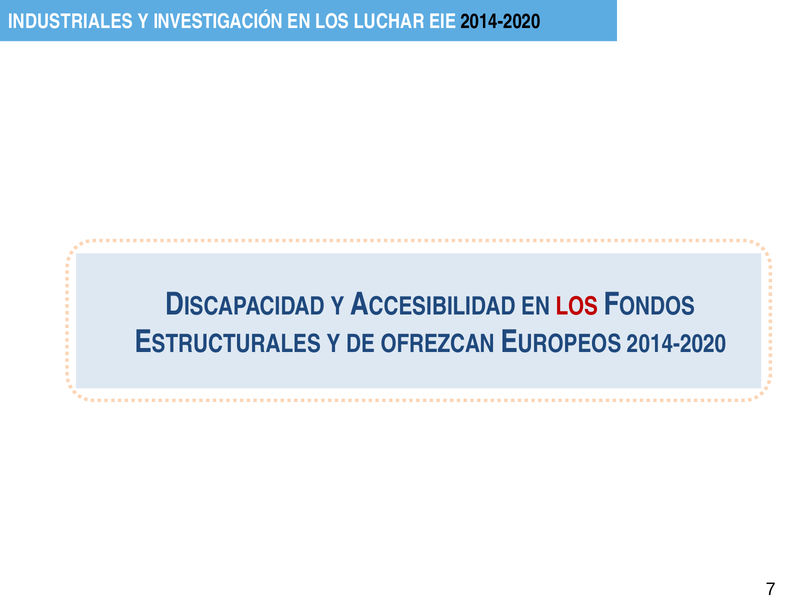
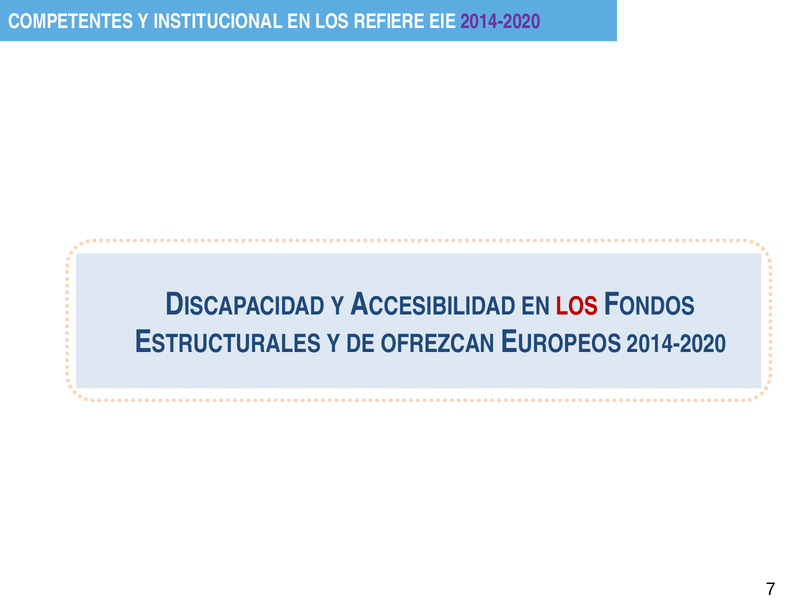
INDUSTRIALES: INDUSTRIALES -> COMPETENTES (71, 22)
INVESTIGACIÓN: INVESTIGACIÓN -> INSTITUCIONAL (218, 22)
LUCHAR: LUCHAR -> REFIERE (389, 22)
2014-2020 colour: black -> purple (501, 22)
